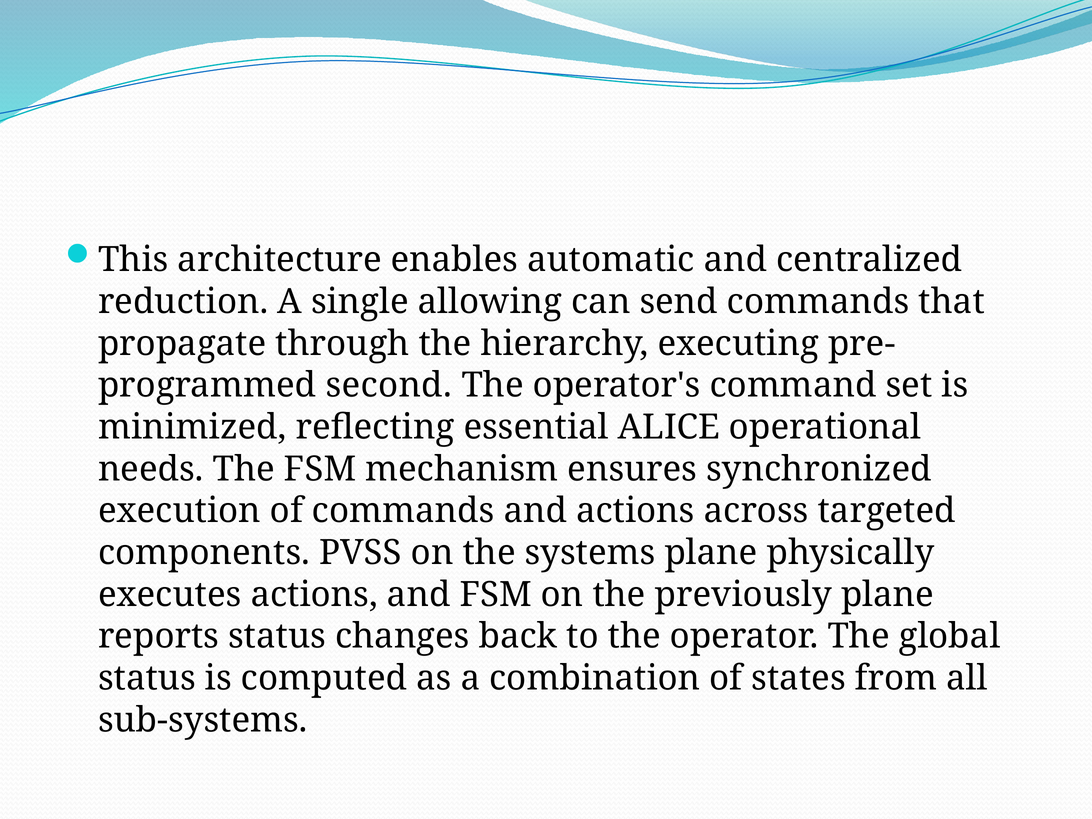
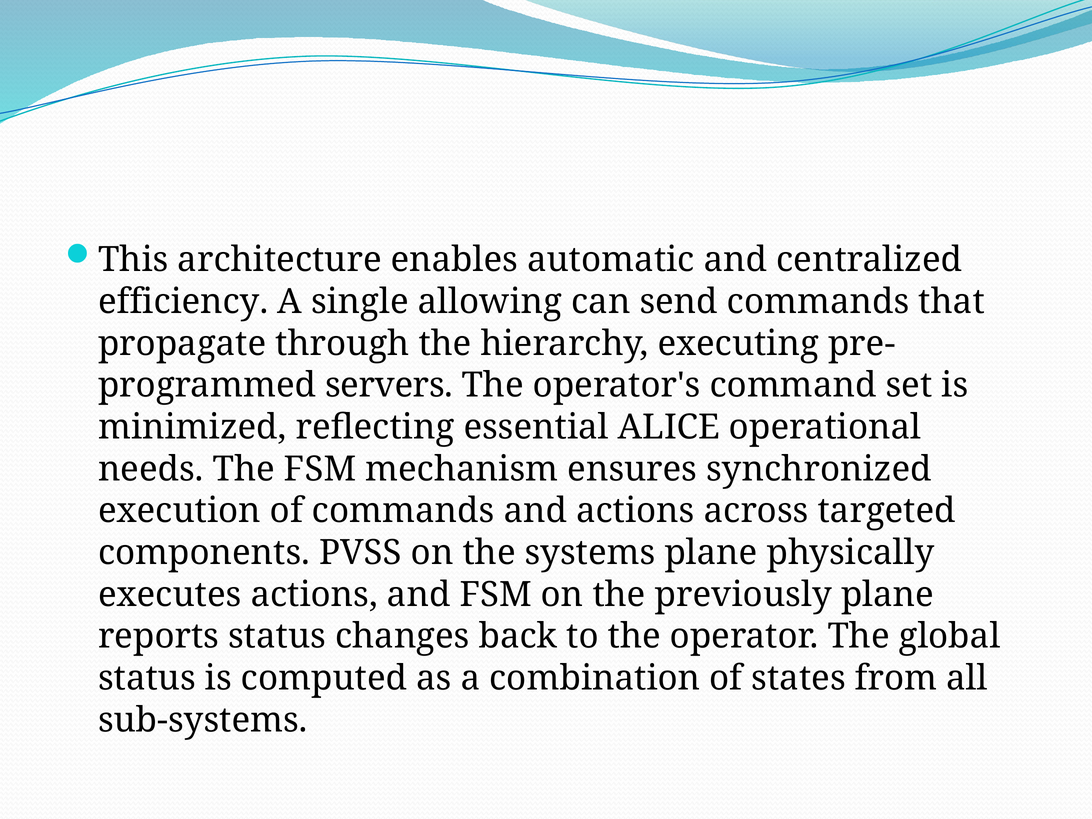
reduction: reduction -> efficiency (183, 302)
second: second -> servers (389, 385)
